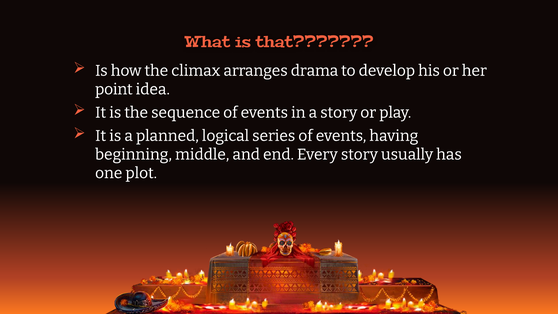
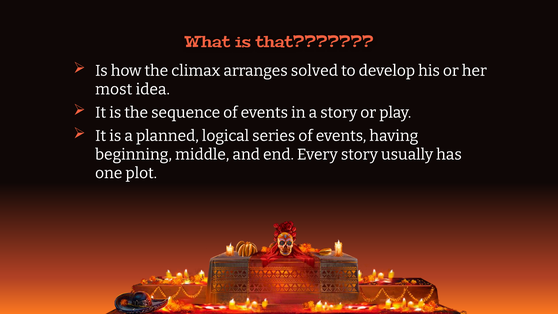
drama: drama -> solved (314, 71)
point: point -> most (114, 89)
